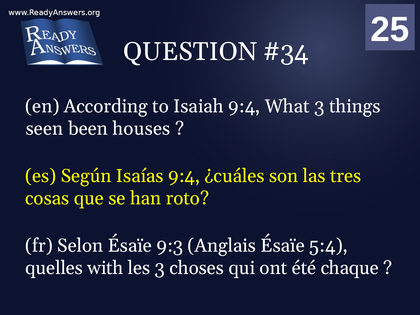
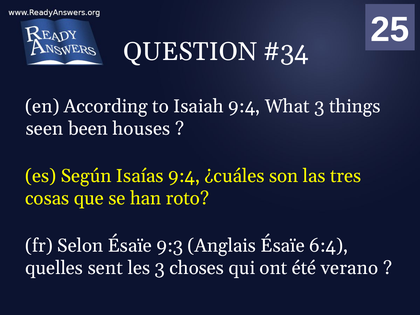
5:4: 5:4 -> 6:4 (329, 246)
with: with -> sent (105, 268)
chaque: chaque -> verano (350, 268)
